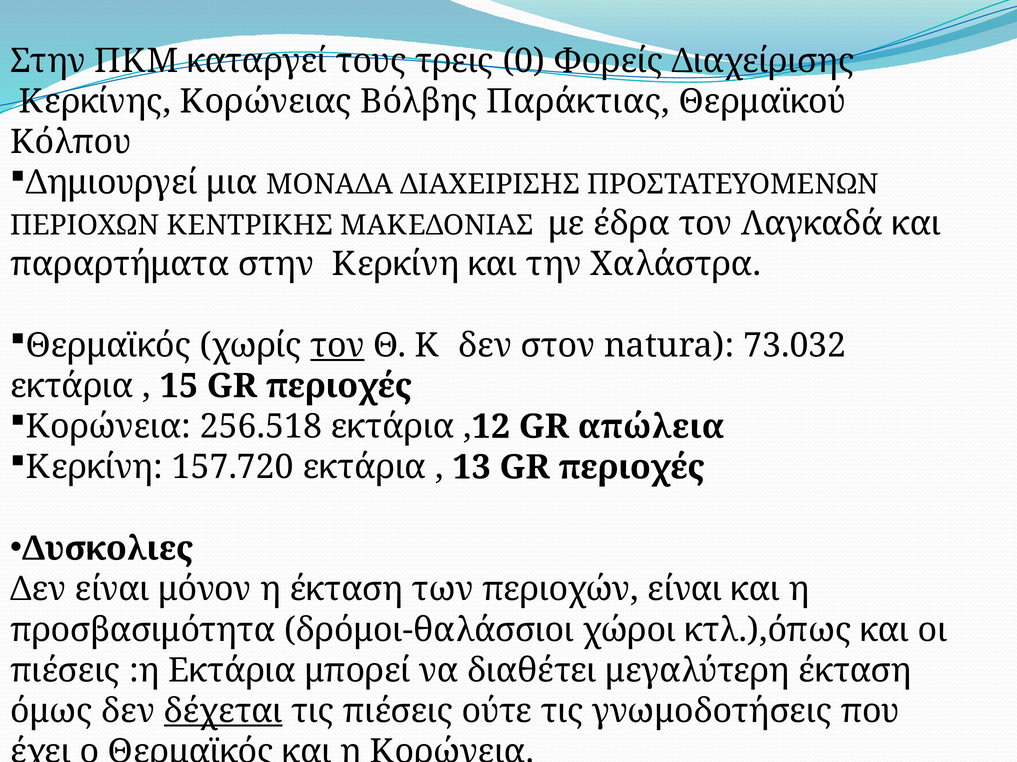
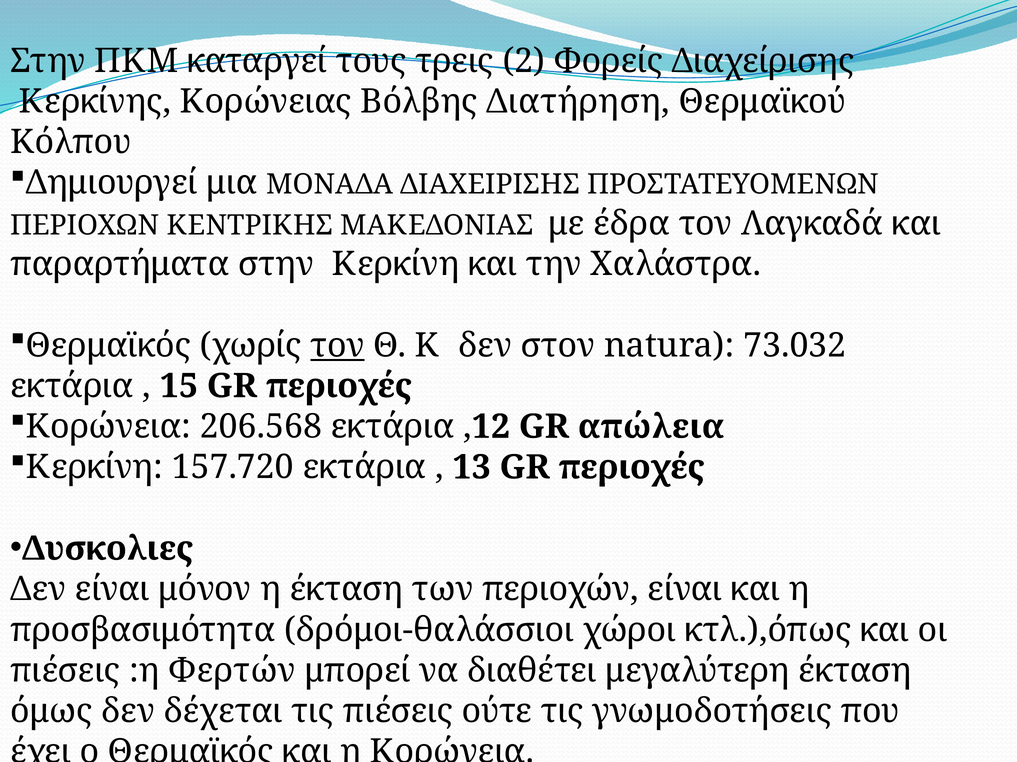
0: 0 -> 2 (524, 61)
Παράκτιας: Παράκτιας -> Διατήρηση (578, 102)
256.518: 256.518 -> 206.568 (261, 427)
:η Εκτάρια: Εκτάρια -> Φερτών (232, 671)
δέχεται underline: present -> none (223, 712)
